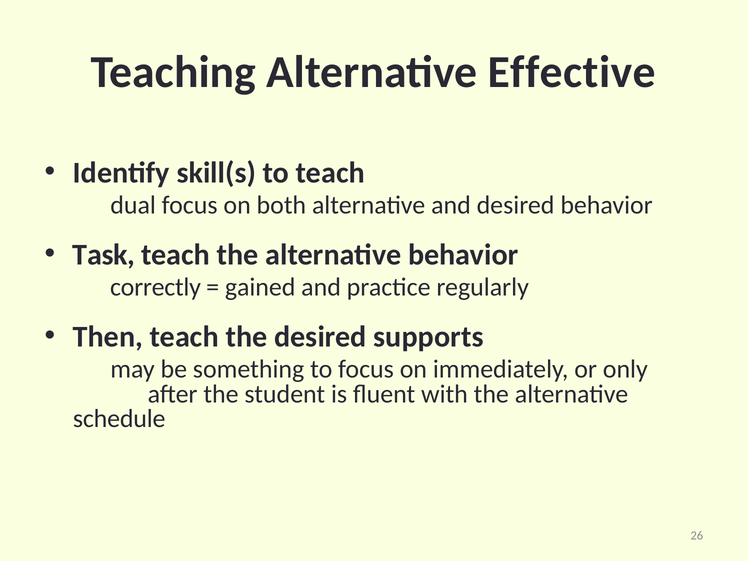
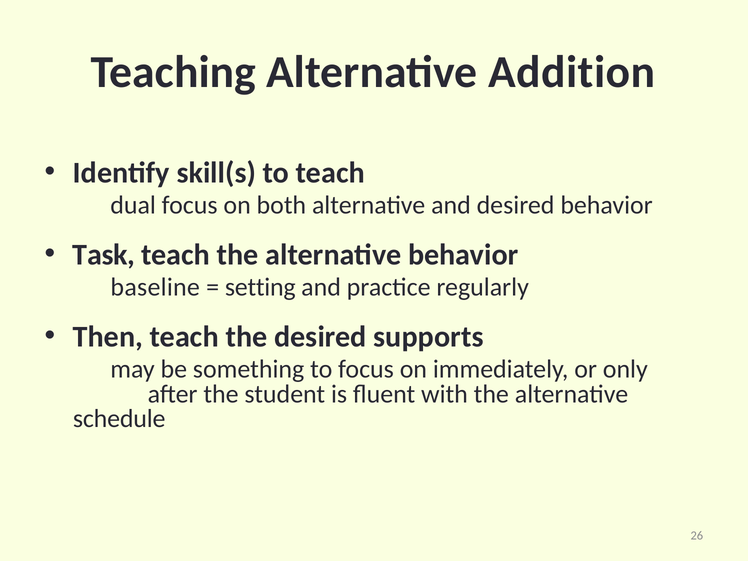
Effective: Effective -> Addition (572, 72)
correctly: correctly -> baseline (155, 287)
gained: gained -> setting (260, 287)
